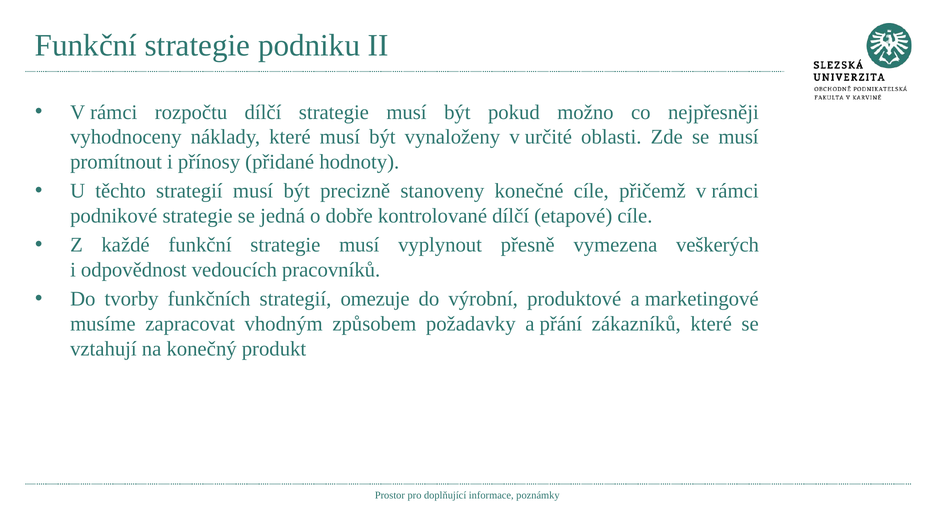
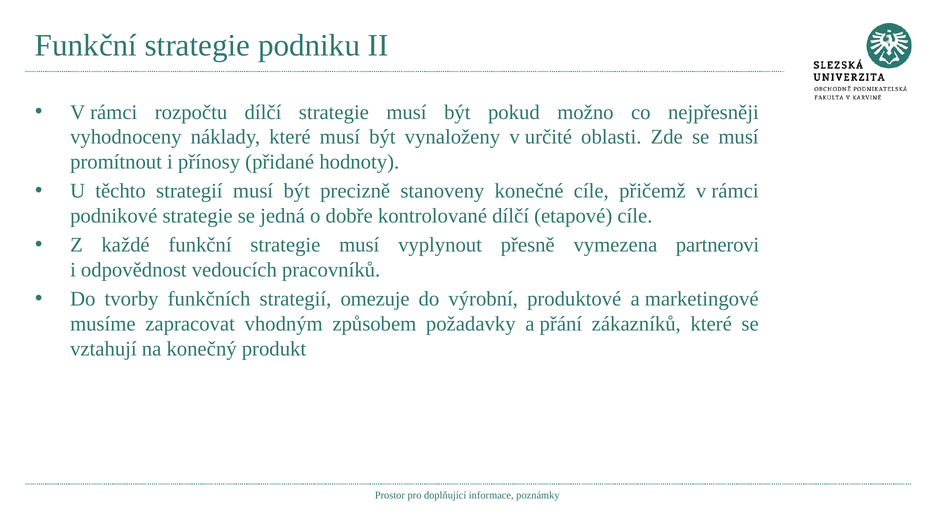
veškerých: veškerých -> partnerovi (718, 245)
